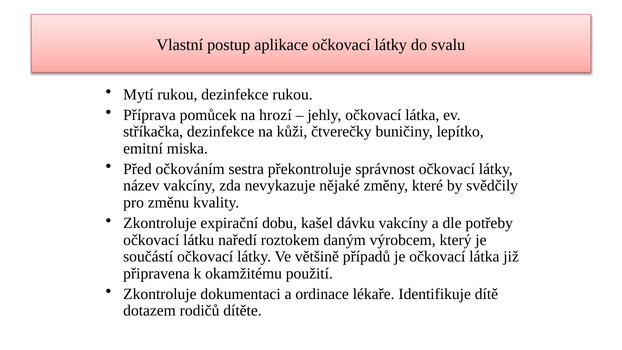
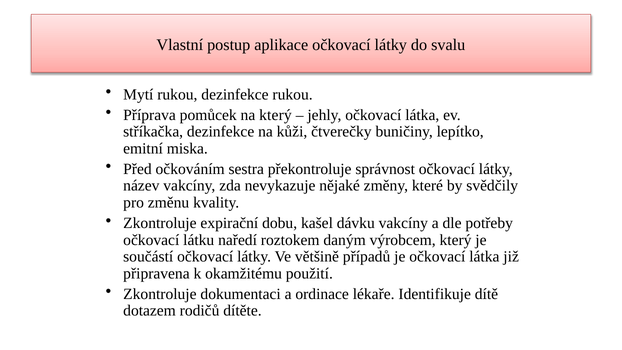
na hrozí: hrozí -> který (275, 115)
